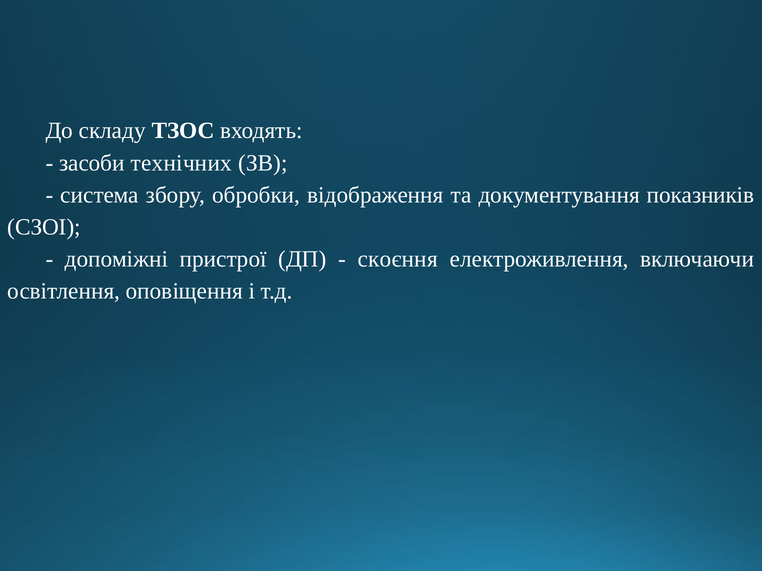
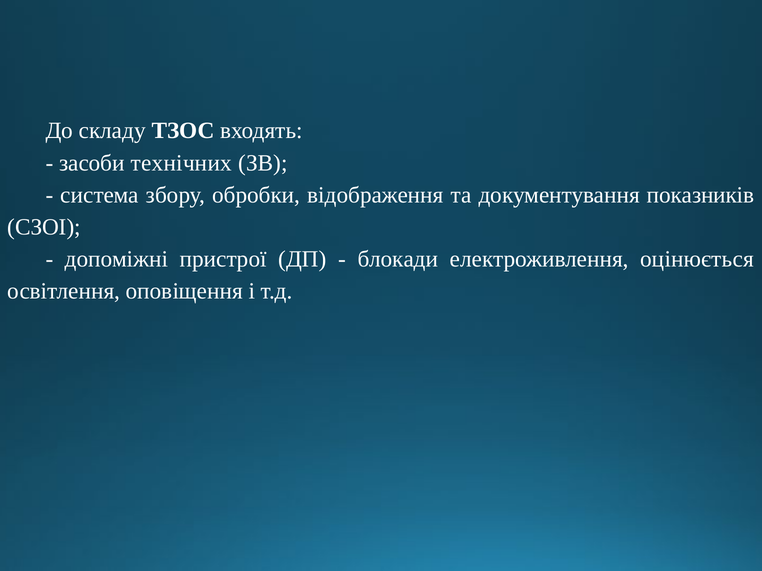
скоєння: скоєння -> блокади (398, 259)
включаючи: включаючи -> оцінюється (697, 259)
